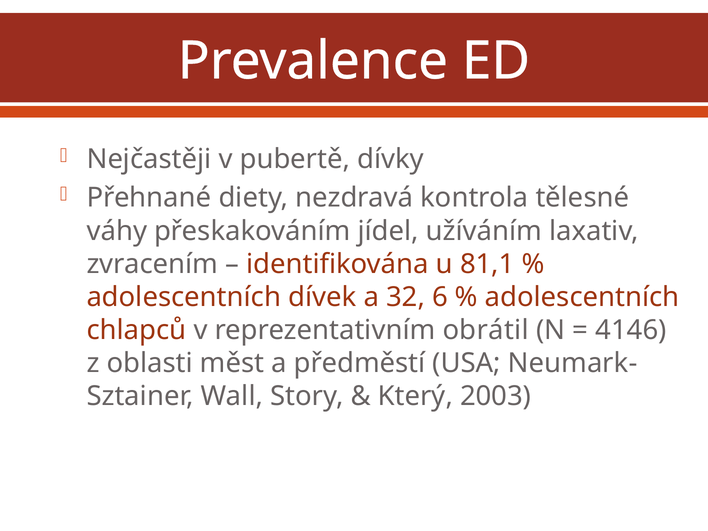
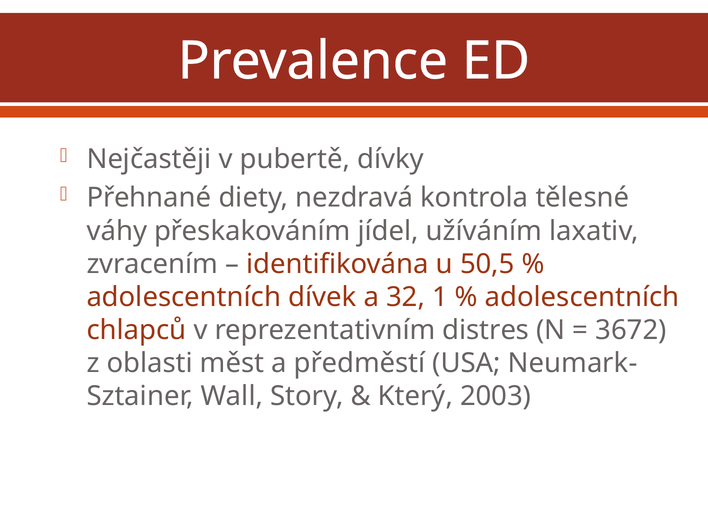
81,1: 81,1 -> 50,5 (487, 264)
6: 6 -> 1 (440, 297)
obrátil: obrátil -> distres (486, 330)
4146: 4146 -> 3672 (631, 330)
